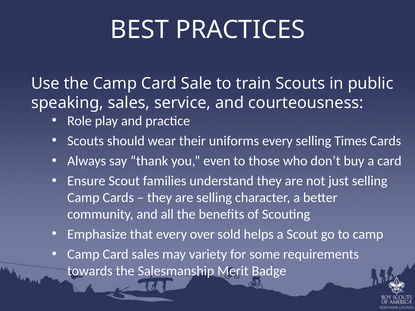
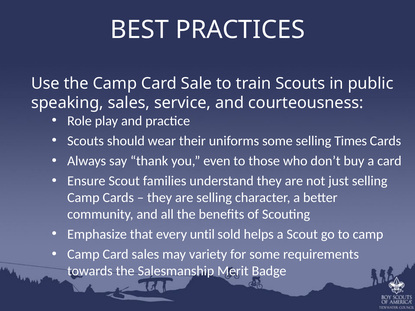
uniforms every: every -> some (277, 141)
over: over -> until (202, 234)
